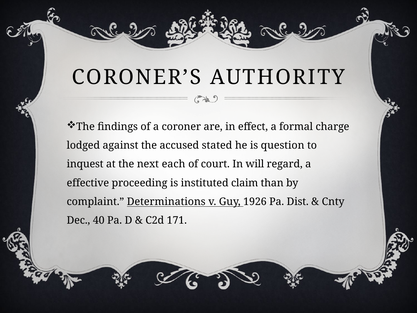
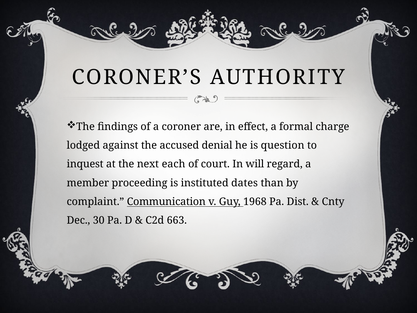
stated: stated -> denial (217, 145)
effective: effective -> member (88, 183)
claim: claim -> dates (245, 183)
Determinations: Determinations -> Communication (166, 202)
1926: 1926 -> 1968 (255, 202)
40: 40 -> 30 (99, 220)
171: 171 -> 663 (177, 220)
